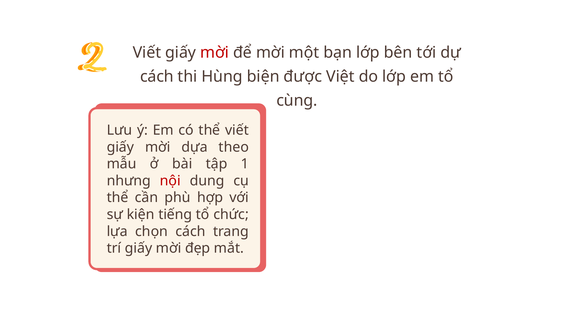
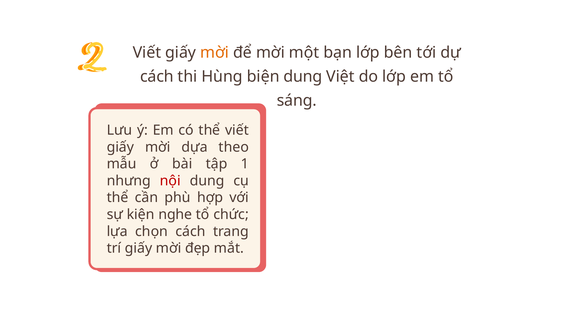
mời colour: red -> orange (215, 53)
biện được: được -> dung (303, 76)
cùng: cùng -> sáng (297, 100)
tiếng: tiếng -> nghe (175, 214)
